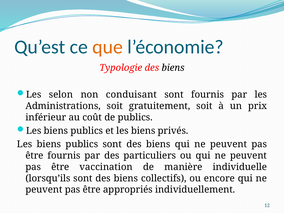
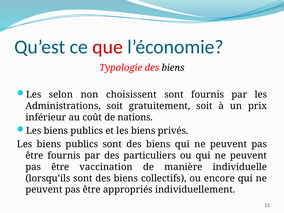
que colour: orange -> red (108, 47)
conduisant: conduisant -> choisissent (131, 95)
de publics: publics -> nations (135, 117)
